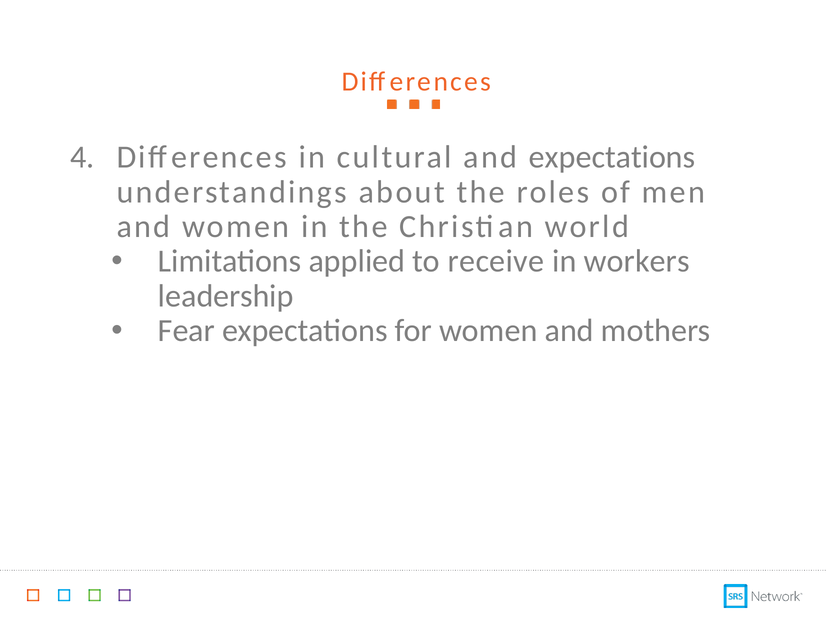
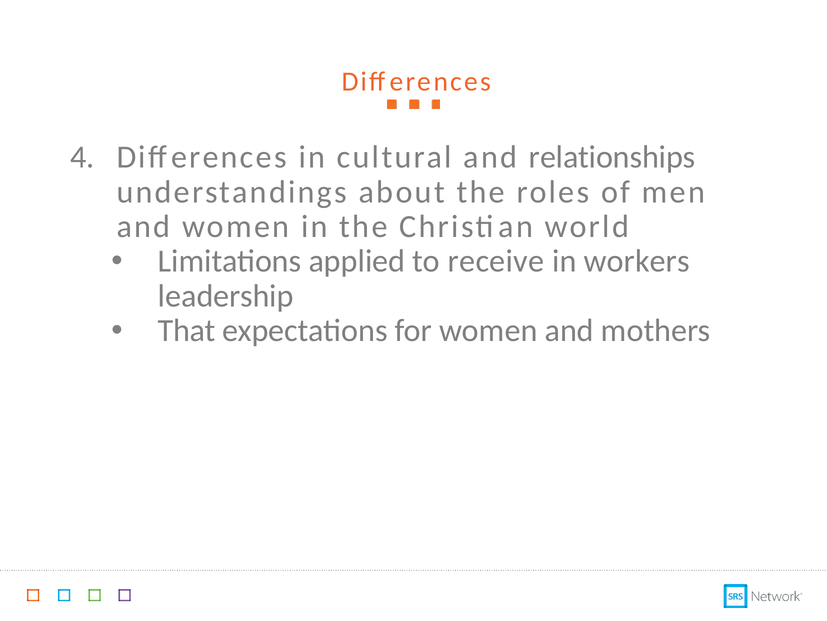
and expectations: expectations -> relationships (612, 157)
Fear: Fear -> That (187, 330)
